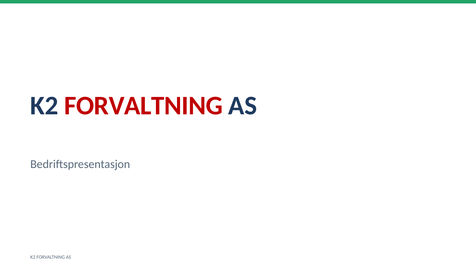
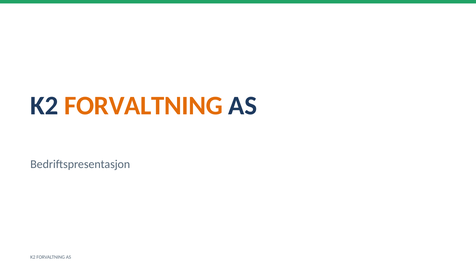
FORVALTNING colour: red -> orange (143, 106)
